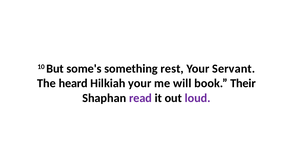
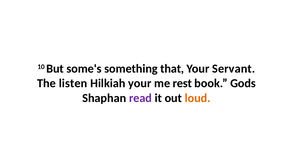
rest: rest -> that (172, 69)
heard: heard -> listen (73, 83)
will: will -> rest (182, 83)
Their: Their -> Gods (243, 83)
loud colour: purple -> orange (198, 98)
